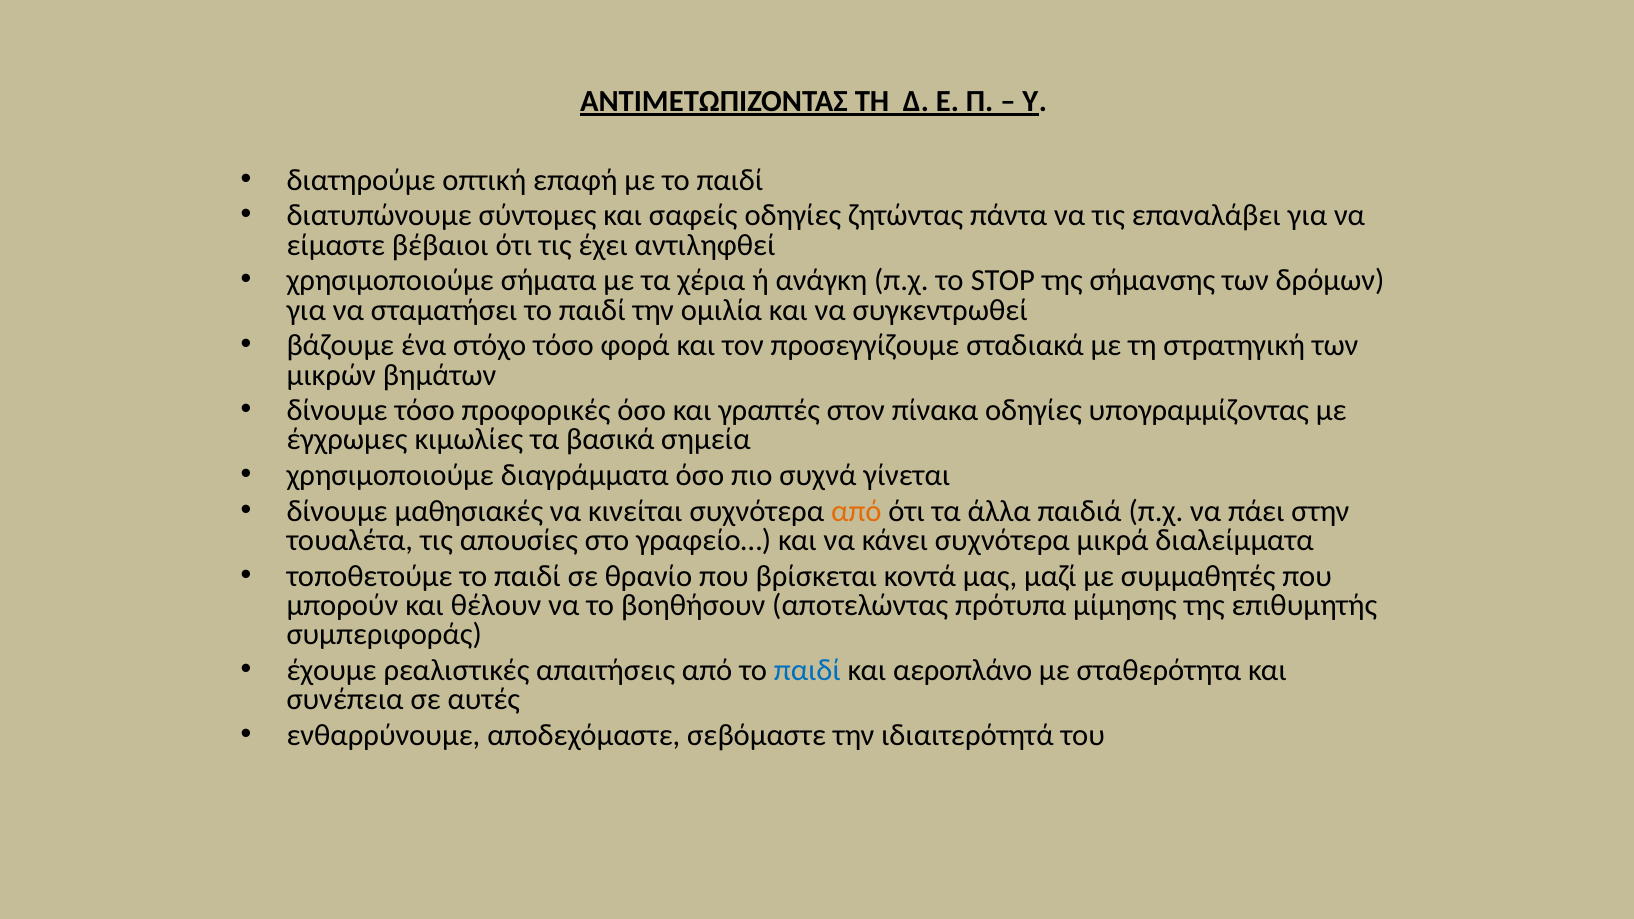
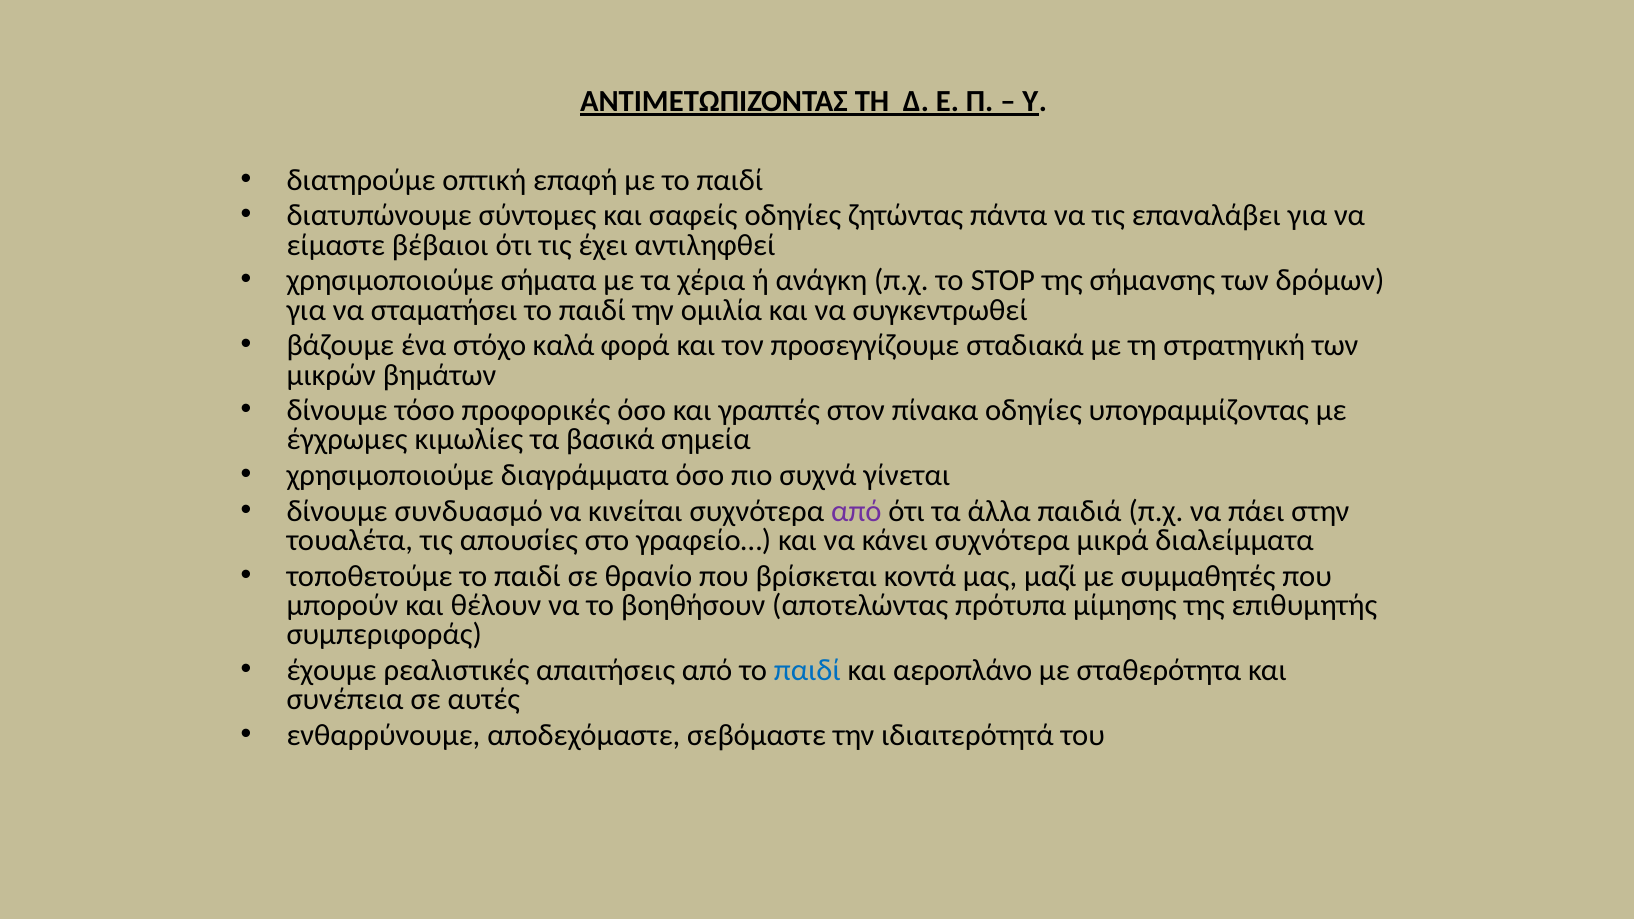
στόχο τόσο: τόσο -> καλά (564, 346)
μαθησιακές: μαθησιακές -> συνδυασμό (469, 511)
από colour: orange -> purple (856, 511)
